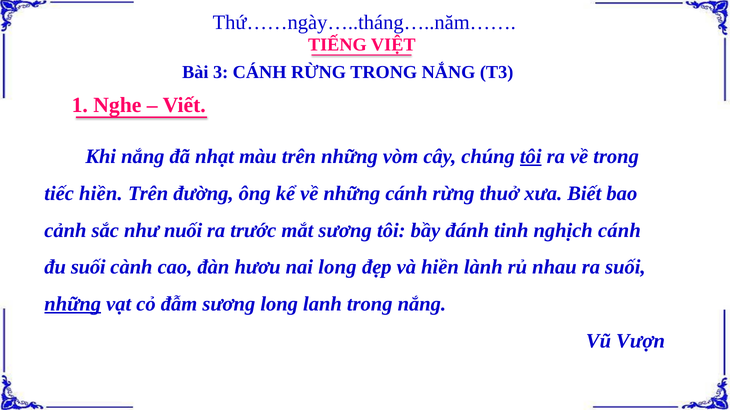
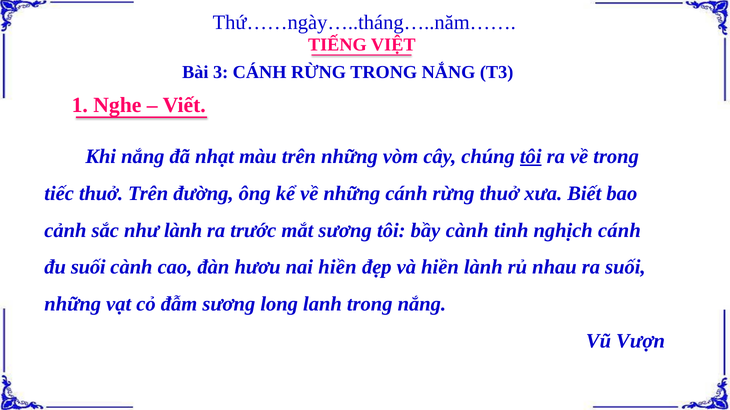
tiếc hiền: hiền -> thuở (101, 193)
như nuối: nuối -> lành (183, 230)
bầy đánh: đánh -> cành (467, 230)
nai long: long -> hiền (337, 267)
những underline: present -> none (73, 304)
